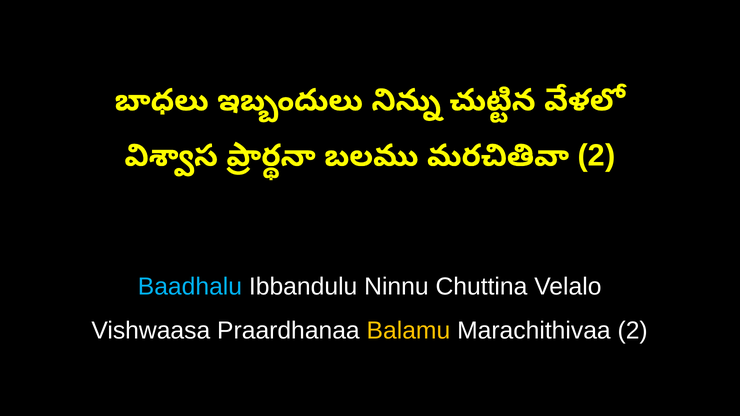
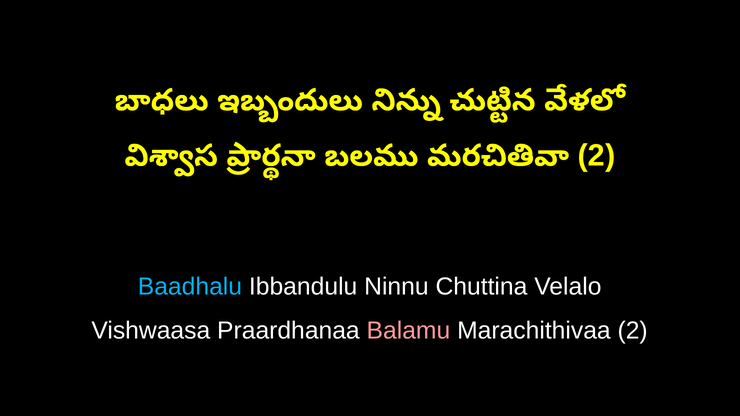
Balamu colour: yellow -> pink (408, 331)
